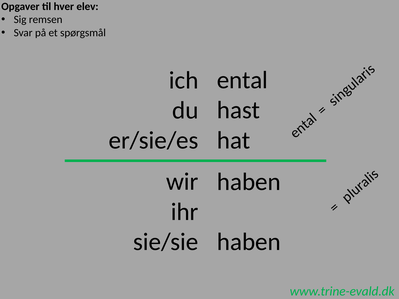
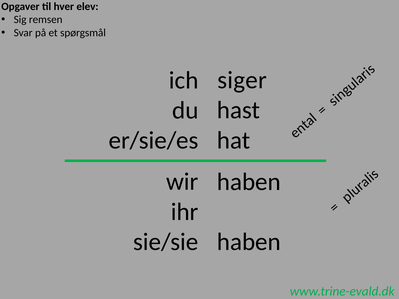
ental: ental -> siger (242, 80)
